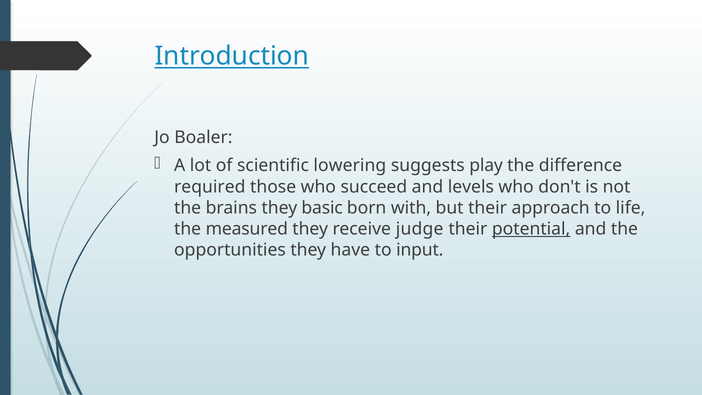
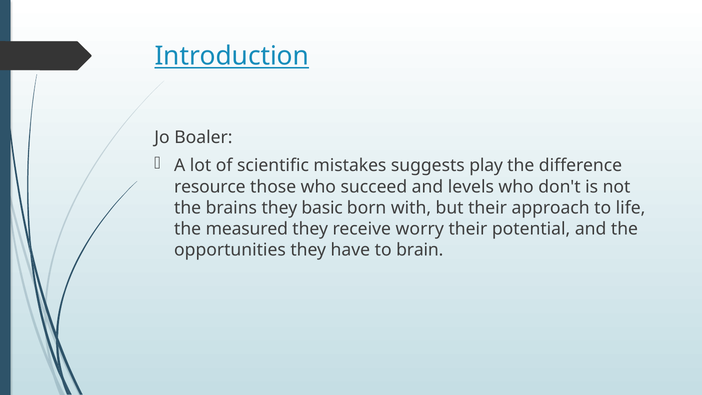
lowering: lowering -> mistakes (350, 166)
required: required -> resource (210, 187)
judge: judge -> worry (420, 229)
potential underline: present -> none (531, 229)
input: input -> brain (420, 250)
